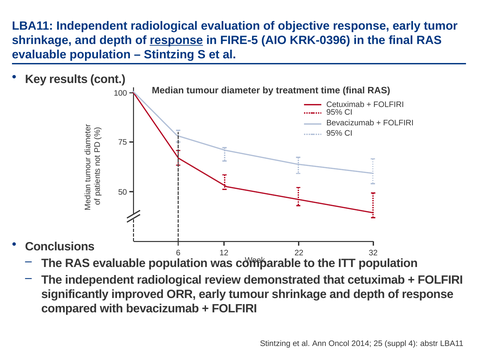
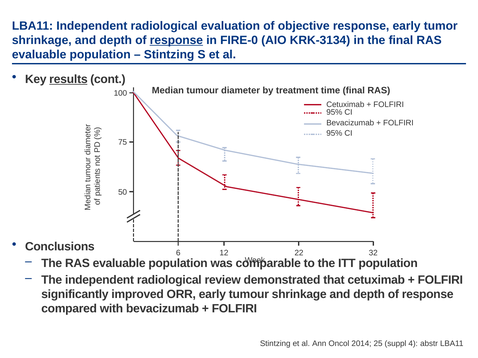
FIRE-5: FIRE-5 -> FIRE-0 (239, 40)
KRK-0396: KRK-0396 -> KRK-3134 (320, 40)
results underline: none -> present (68, 79)
